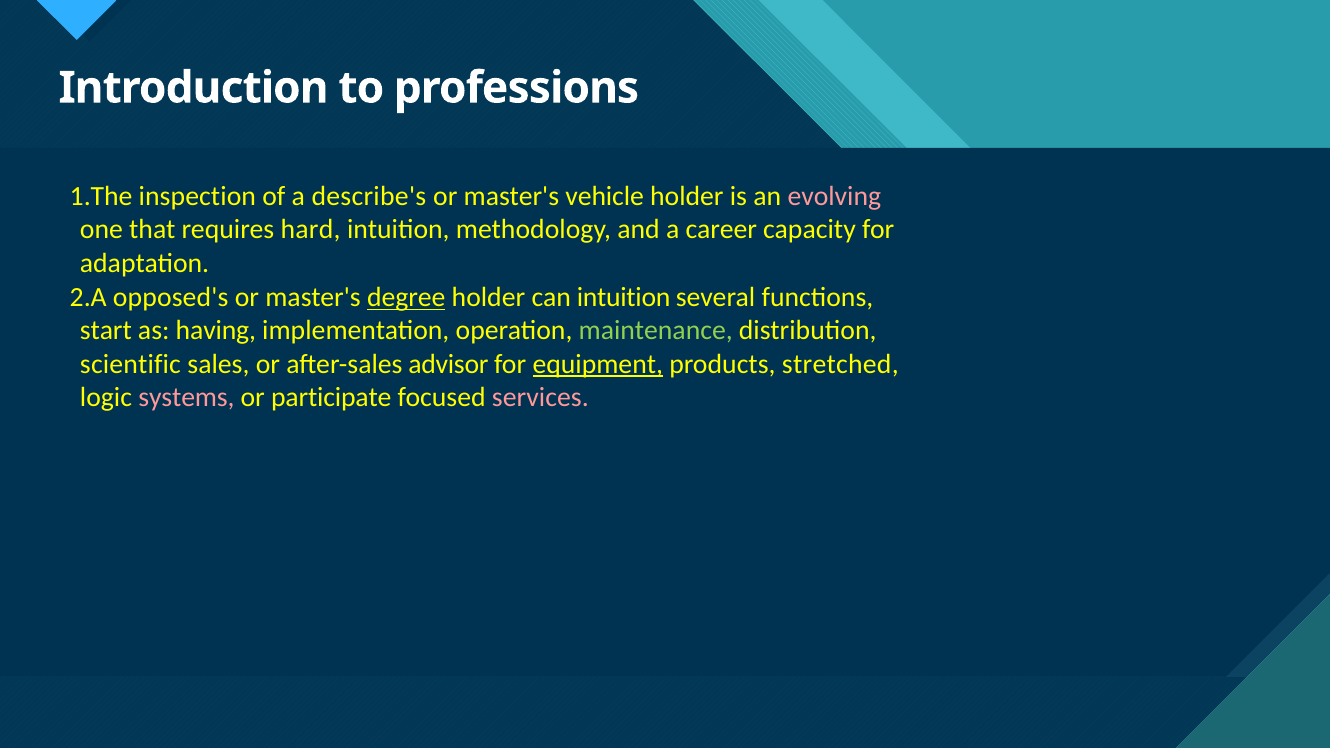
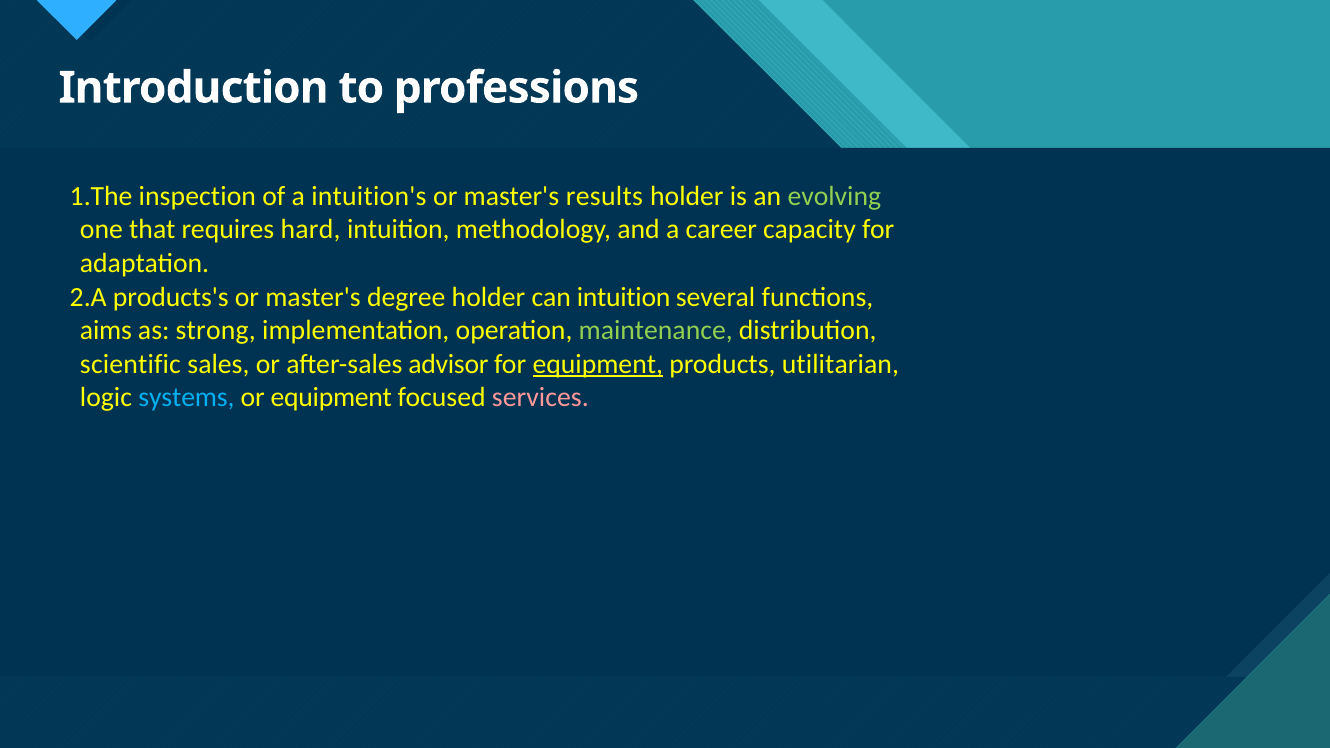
describe's: describe's -> intuition's (369, 196)
vehicle: vehicle -> results (604, 196)
evolving colour: pink -> light green (834, 196)
opposed's: opposed's -> products's (171, 298)
degree underline: present -> none (406, 298)
start: start -> aims (106, 331)
having: having -> strong (216, 331)
stretched: stretched -> utilitarian (840, 364)
systems colour: pink -> light blue (186, 397)
or participate: participate -> equipment (331, 397)
